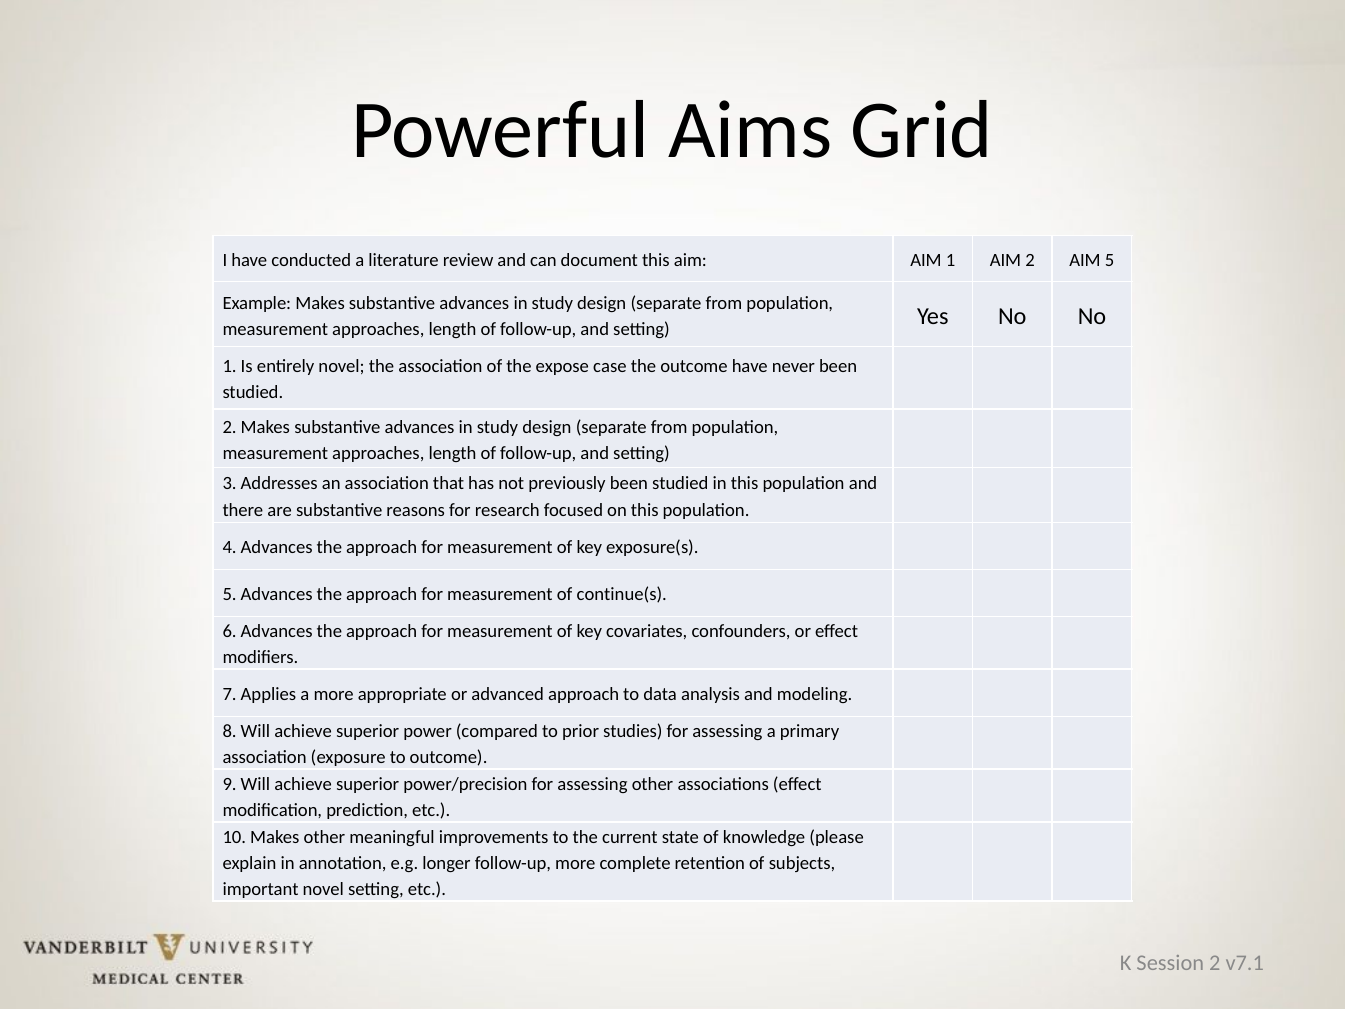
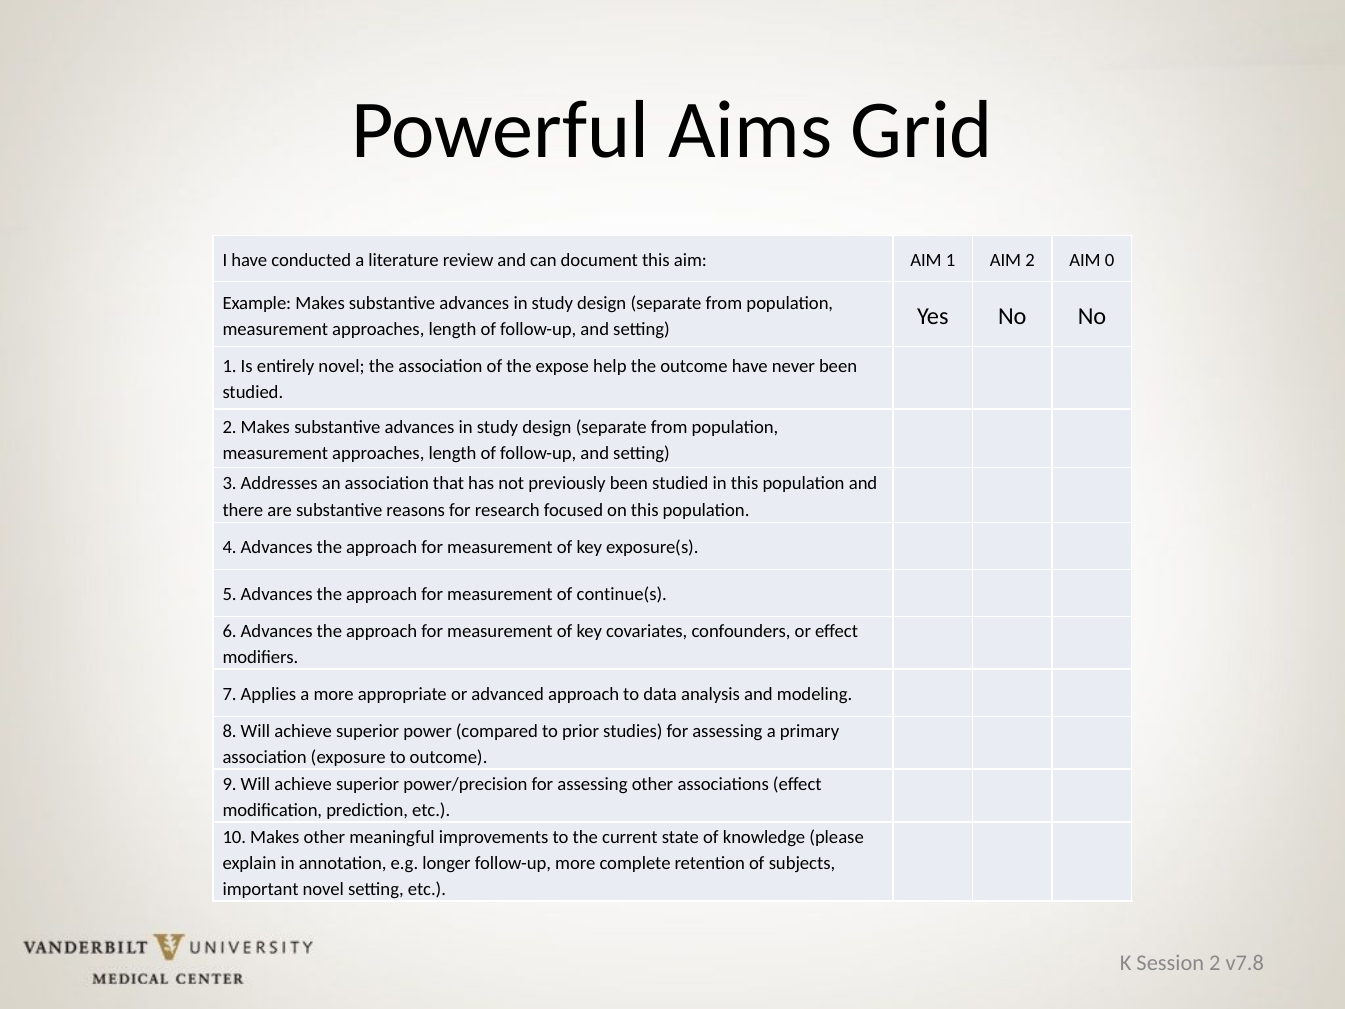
AIM 5: 5 -> 0 (1110, 260)
case: case -> help (610, 367)
v7.1: v7.1 -> v7.8 (1245, 963)
